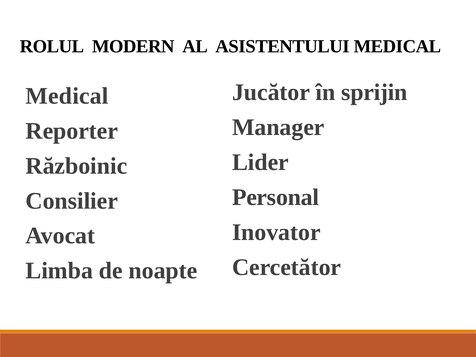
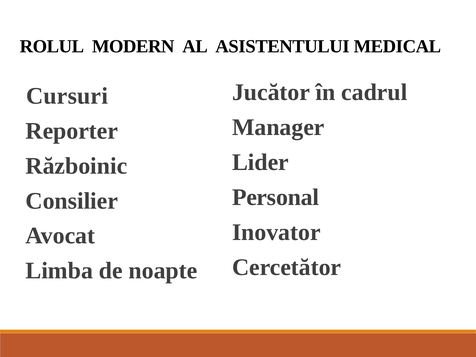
sprijin: sprijin -> cadrul (374, 92)
Medical: Medical -> Cursuri (67, 96)
